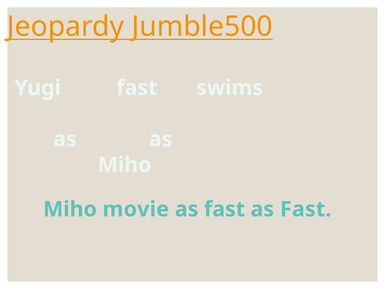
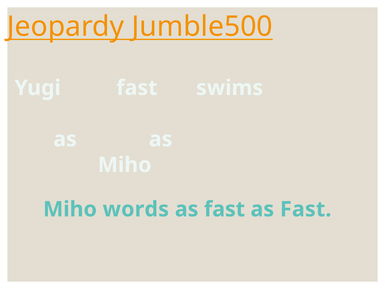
movie: movie -> words (136, 209)
